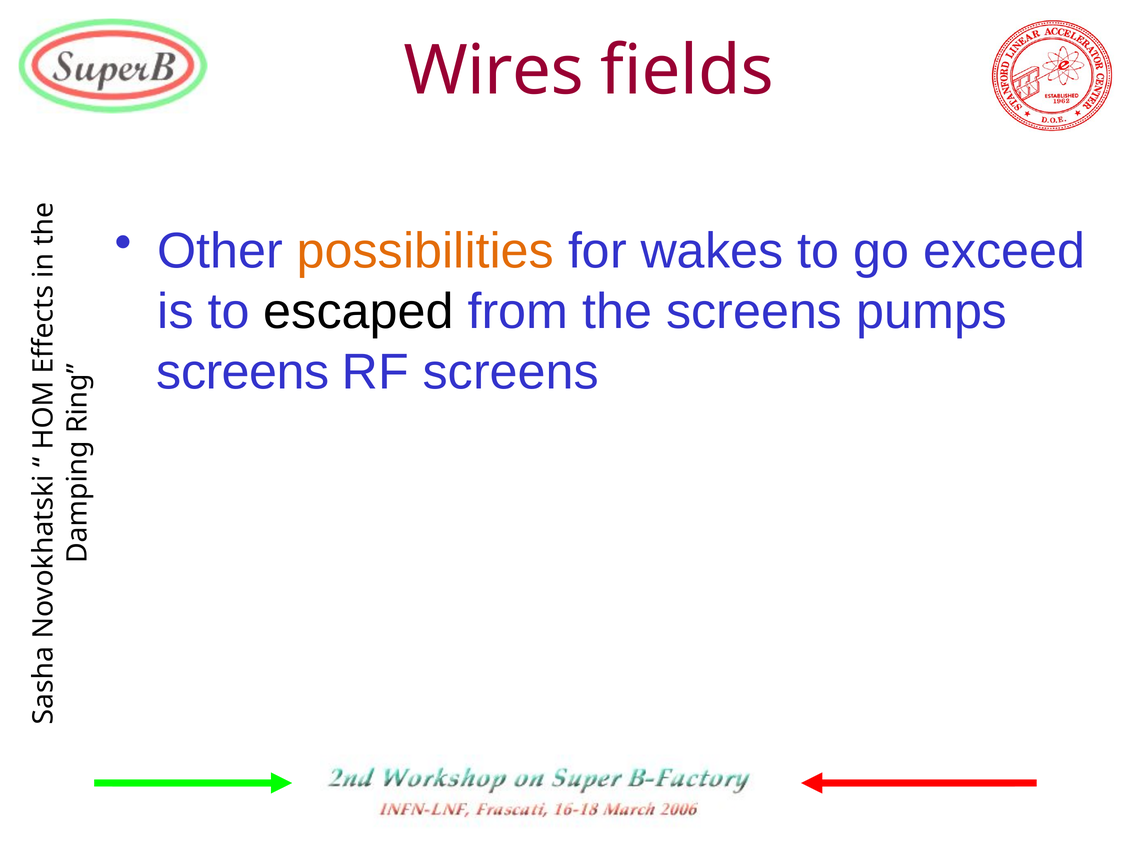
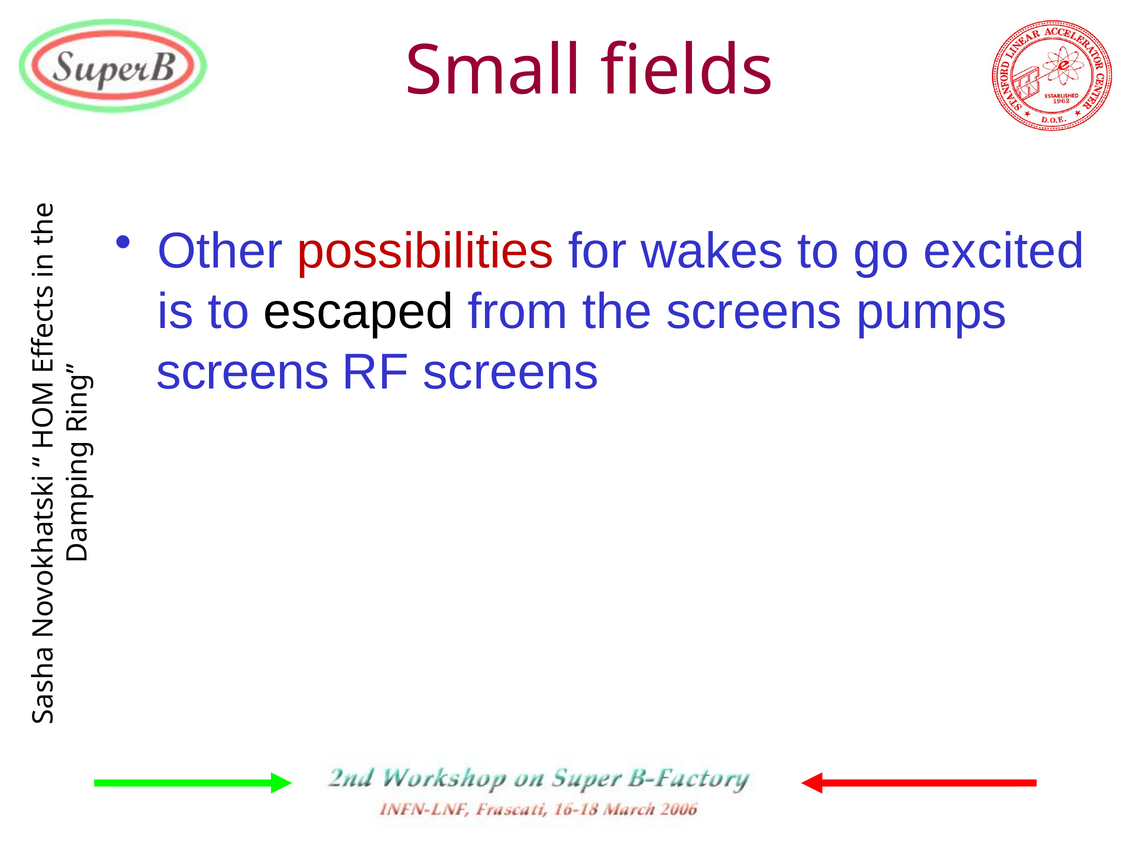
Wires: Wires -> Small (493, 71)
possibilities colour: orange -> red (425, 251)
exceed: exceed -> excited (1004, 251)
